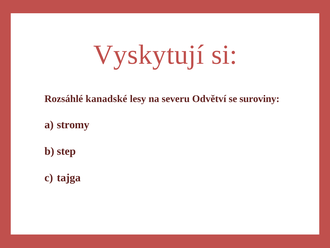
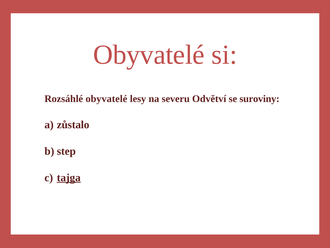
Vyskytují: Vyskytují -> Obyvatelé (149, 55)
Rozsáhlé kanadské: kanadské -> obyvatelé (106, 99)
stromy: stromy -> zůstalo (73, 125)
tajga underline: none -> present (69, 177)
